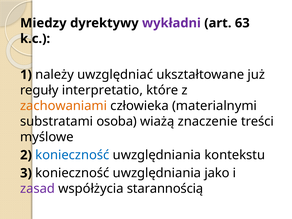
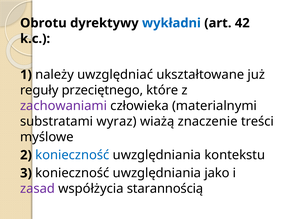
Miedzy: Miedzy -> Obrotu (43, 23)
wykładni colour: purple -> blue (171, 23)
63: 63 -> 42 (242, 23)
interpretatio: interpretatio -> przeciętnego (102, 90)
zachowaniami colour: orange -> purple (64, 106)
osoba: osoba -> wyraz (117, 121)
